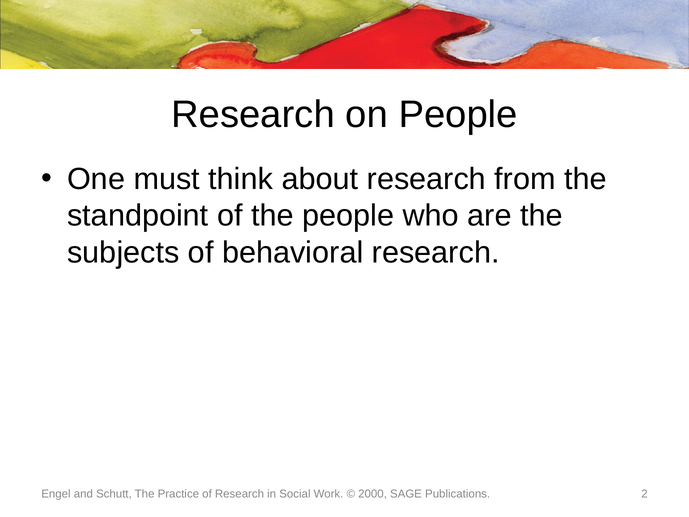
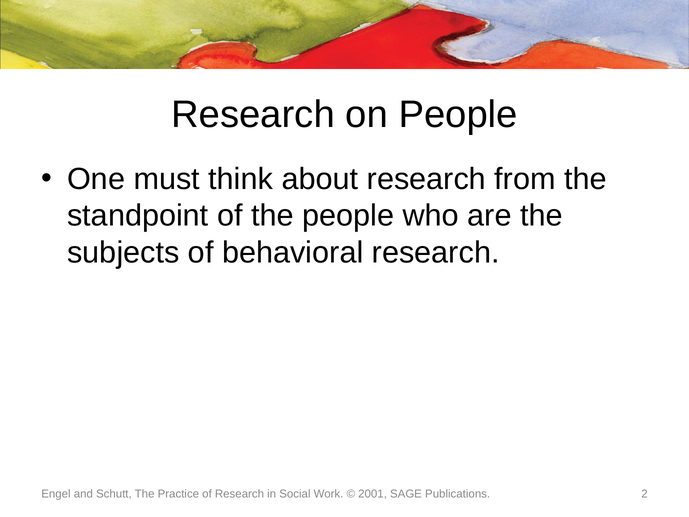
2000: 2000 -> 2001 (373, 493)
